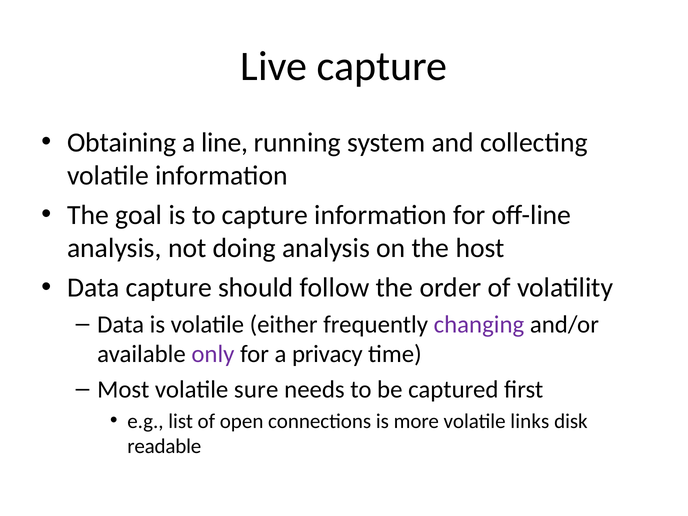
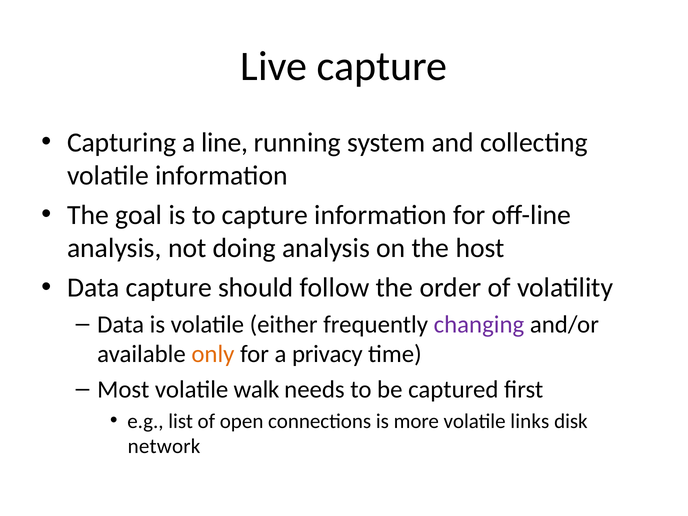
Obtaining: Obtaining -> Capturing (122, 142)
only colour: purple -> orange (213, 354)
sure: sure -> walk (256, 389)
readable: readable -> network (164, 446)
